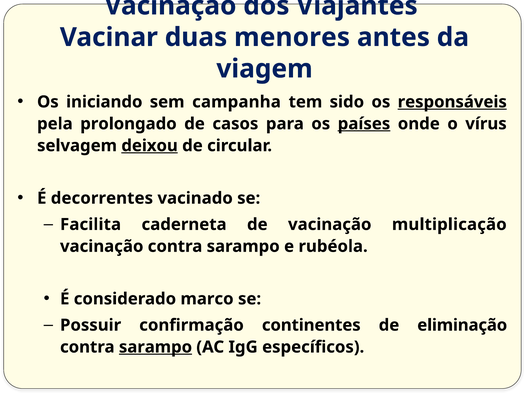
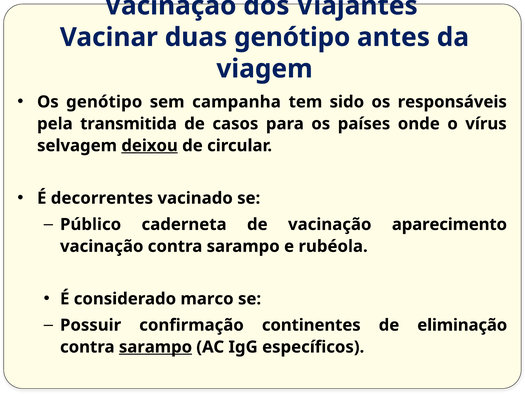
duas menores: menores -> genótipo (292, 37)
Os iniciando: iniciando -> genótipo (104, 102)
responsáveis underline: present -> none (452, 102)
prolongado: prolongado -> transmitida (129, 124)
países underline: present -> none (364, 124)
Facilita: Facilita -> Público (91, 224)
multiplicação: multiplicação -> aparecimento (449, 224)
